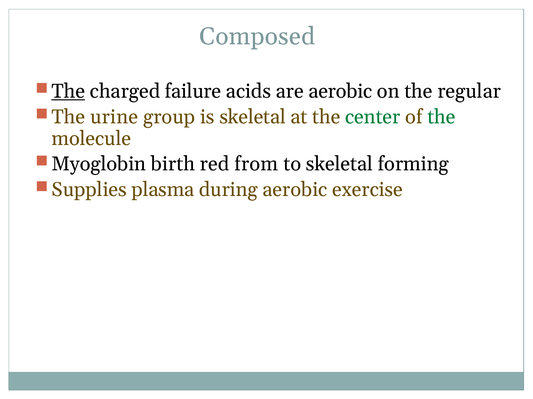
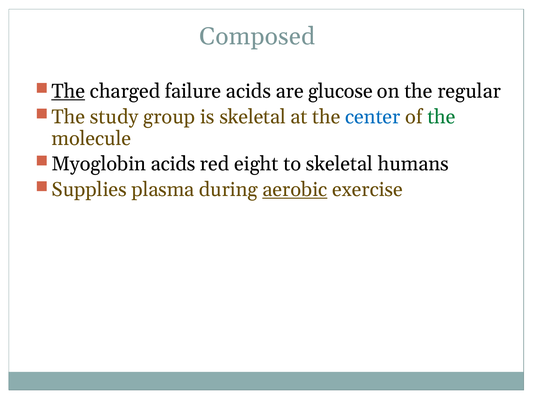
are aerobic: aerobic -> glucose (340, 91)
urine: urine -> study (114, 117)
center colour: green -> blue (373, 117)
Myoglobin birth: birth -> acids (173, 164)
from: from -> eight (256, 164)
forming: forming -> humans (413, 164)
aerobic underline: none -> present (295, 190)
